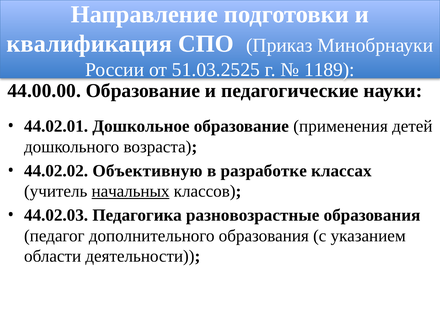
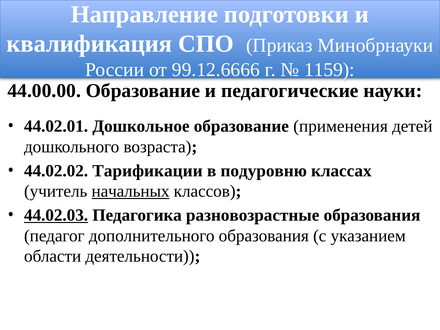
51.03.2525: 51.03.2525 -> 99.12.6666 (216, 70)
1189: 1189 -> 1159 (329, 70)
Объективную: Объективную -> Тарификации (148, 171)
разработке: разработке -> подуровню (264, 171)
44.02.03 underline: none -> present (56, 215)
